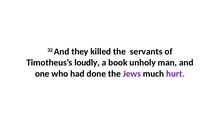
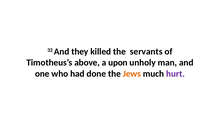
loudly: loudly -> above (87, 63)
book: book -> upon (118, 63)
Jews colour: purple -> orange (132, 74)
